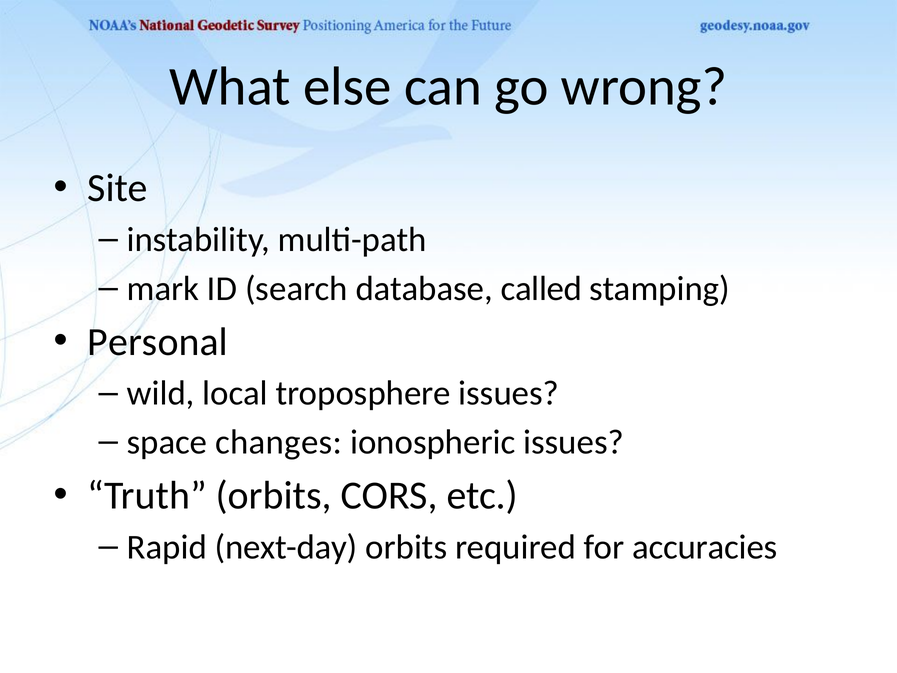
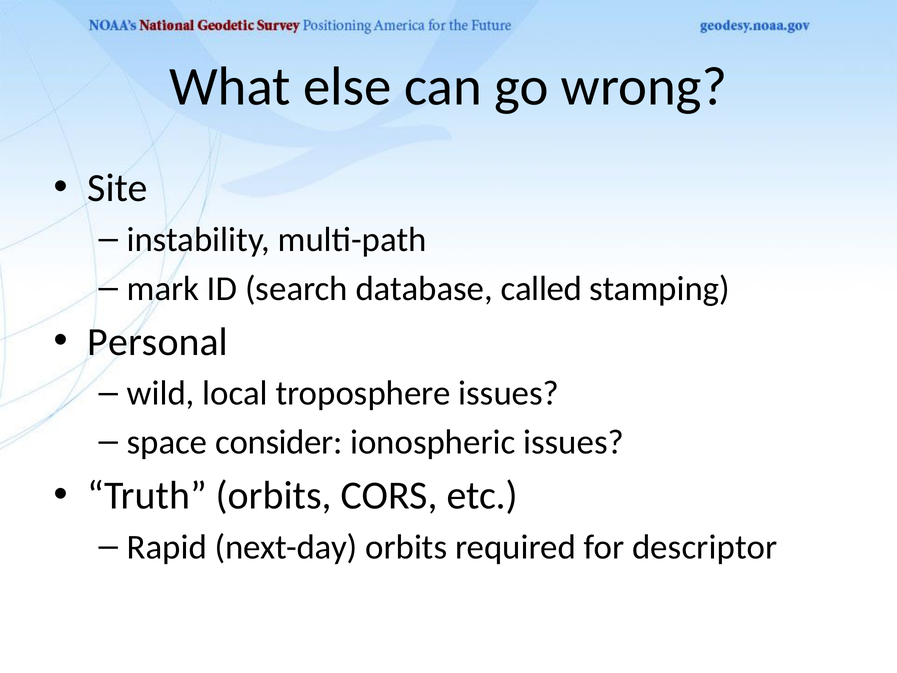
changes: changes -> consider (279, 442)
accuracies: accuracies -> descriptor (705, 547)
